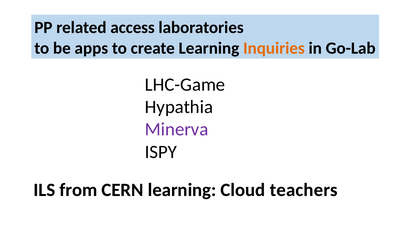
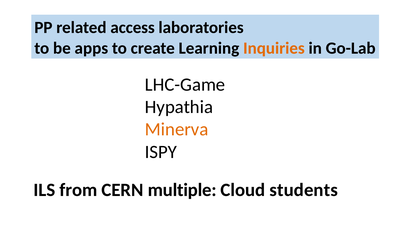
Minerva colour: purple -> orange (177, 130)
CERN learning: learning -> multiple (182, 190)
teachers: teachers -> students (304, 190)
